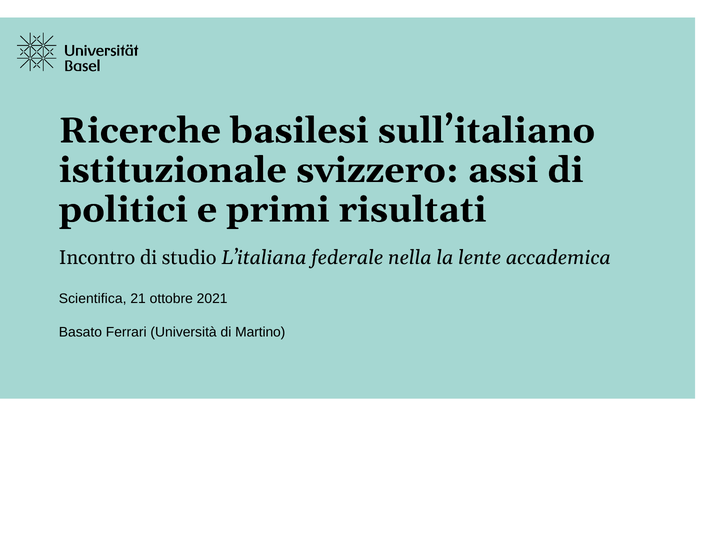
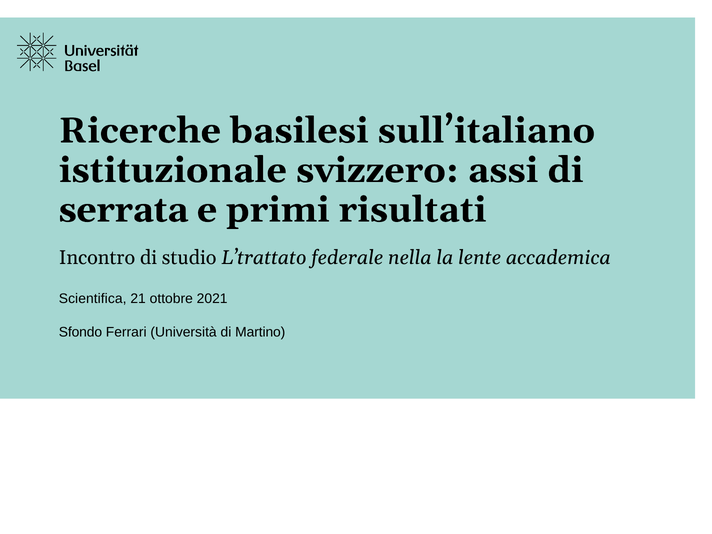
politici: politici -> serrata (123, 210)
L’italiana: L’italiana -> L’trattato (264, 258)
Basato: Basato -> Sfondo (80, 332)
